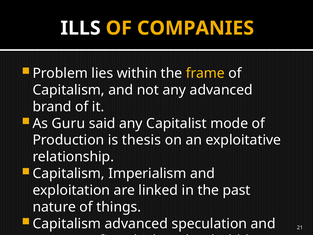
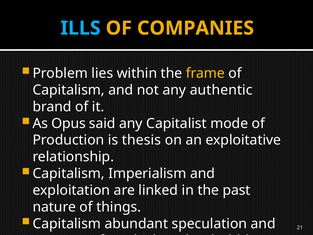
ILLS colour: white -> light blue (81, 28)
any advanced: advanced -> authentic (221, 90)
Guru: Guru -> Opus (69, 123)
Capitalism advanced: advanced -> abundant (136, 223)
